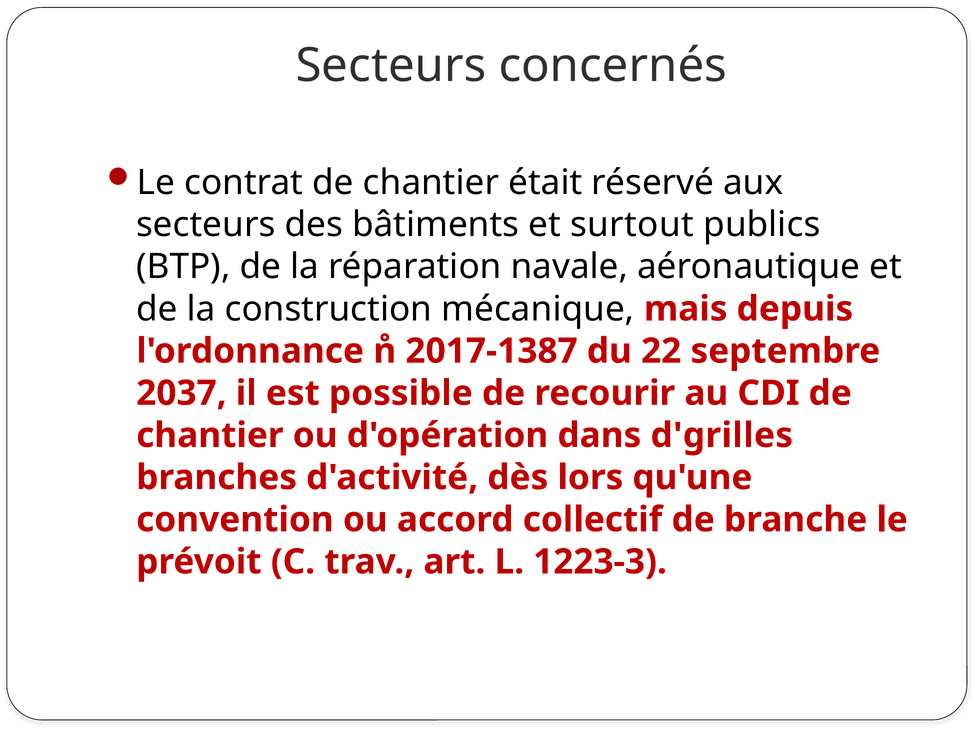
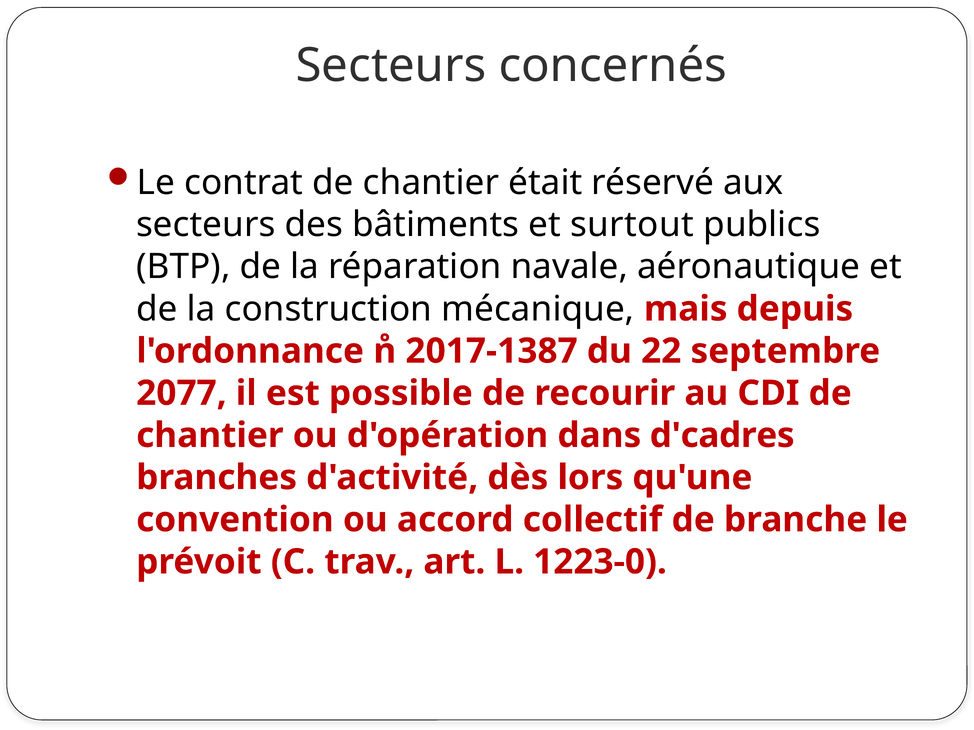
2037: 2037 -> 2077 (181, 393)
d'grilles: d'grilles -> d'cadres (722, 436)
1223-3: 1223-3 -> 1223-0 (600, 562)
